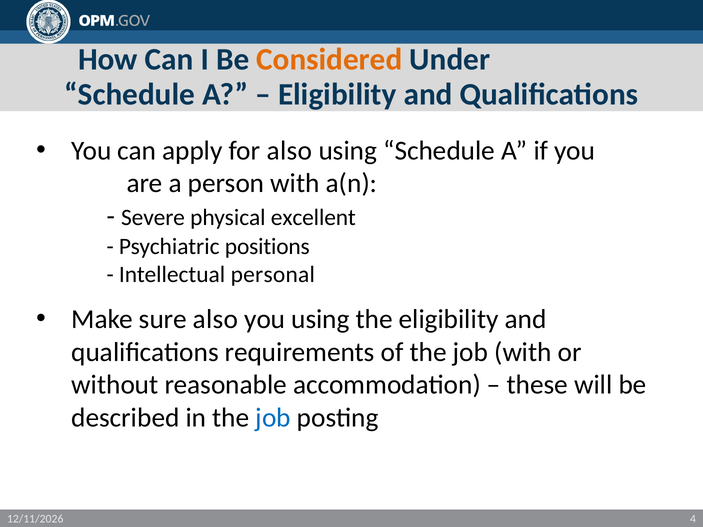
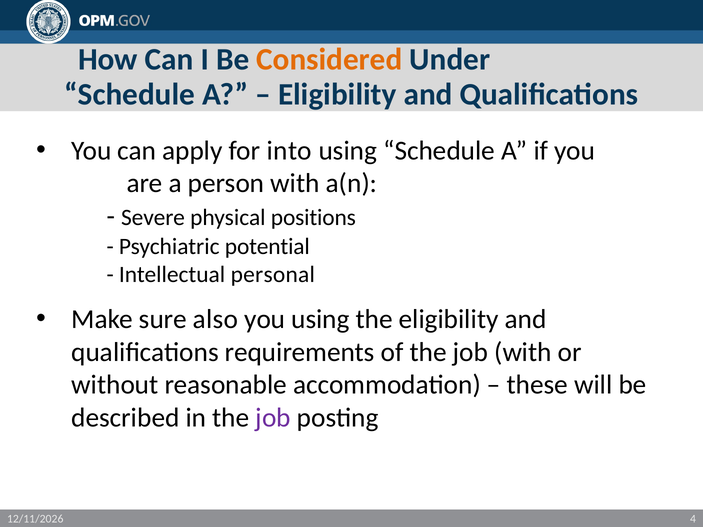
for also: also -> into (289, 151)
excellent: excellent -> positions (313, 218)
positions: positions -> potential (267, 247)
job colour: blue -> purple (273, 418)
